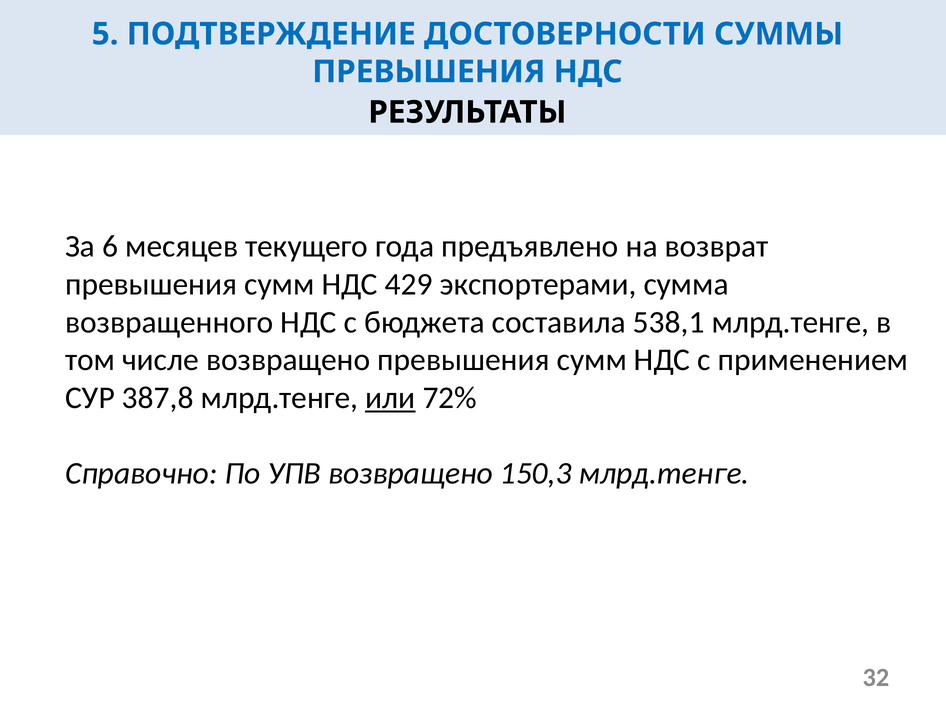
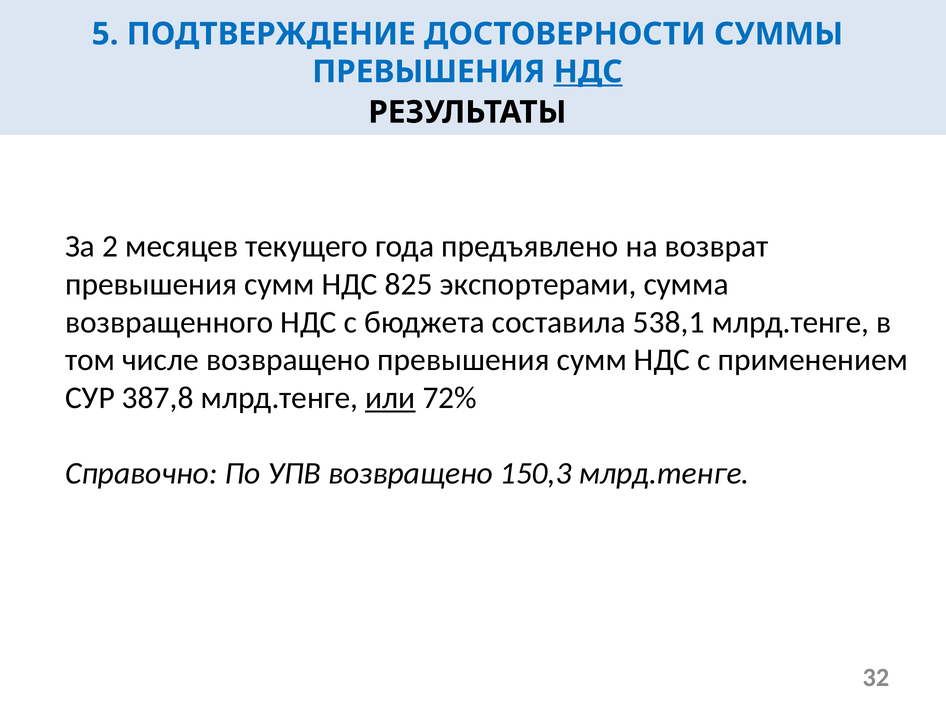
НДС underline: none -> present (588, 72)
6: 6 -> 2 (110, 247)
429: 429 -> 825 (409, 285)
